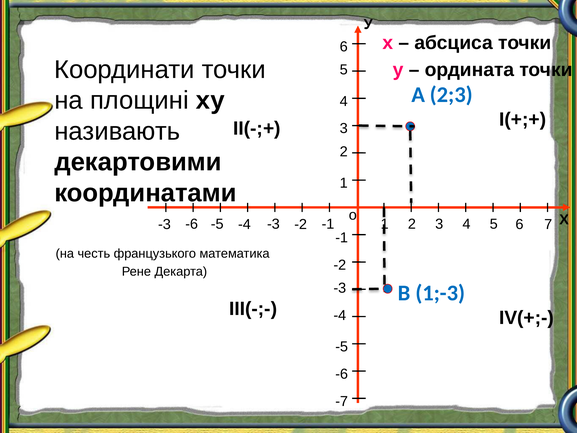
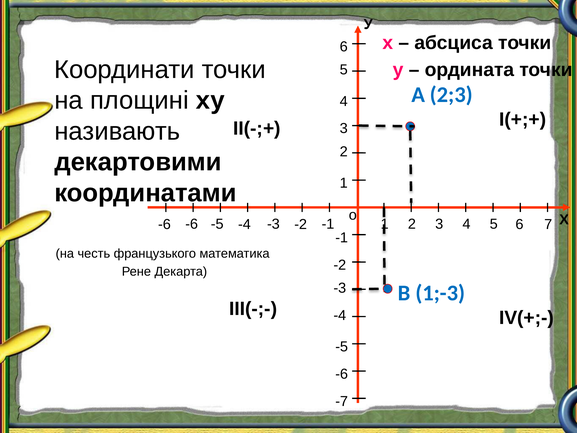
-3: -3 -> -6 (164, 224)
